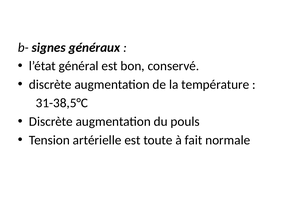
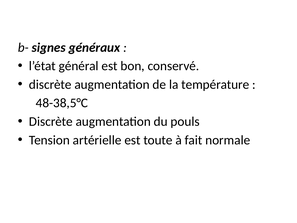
31-38,5°C: 31-38,5°C -> 48-38,5°C (62, 103)
